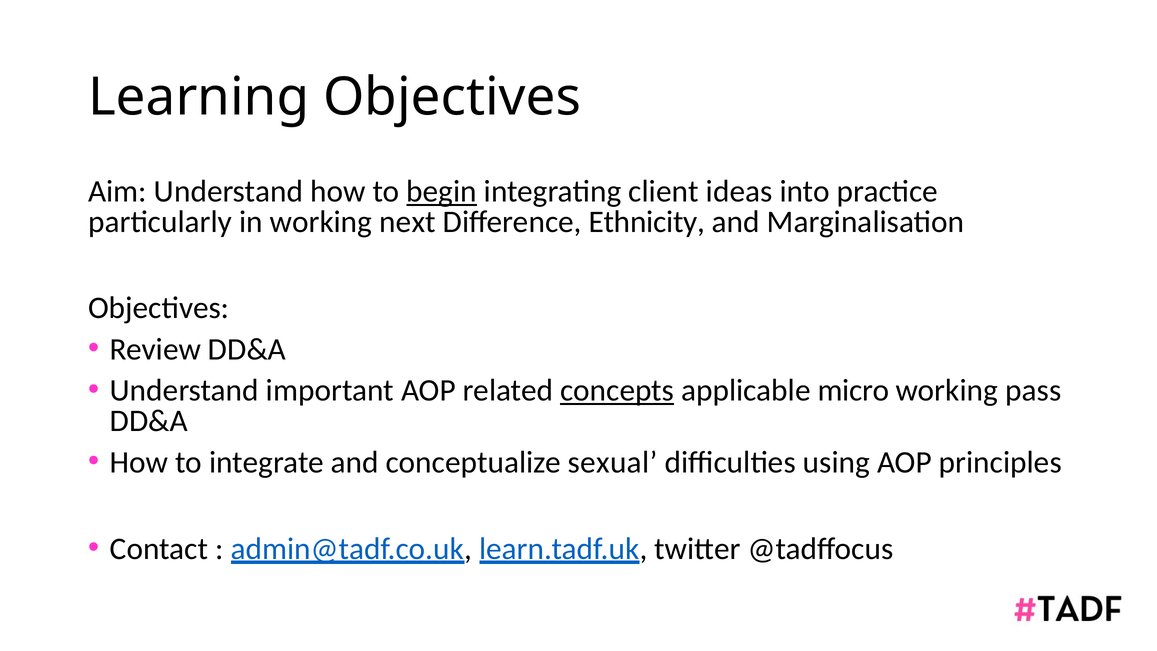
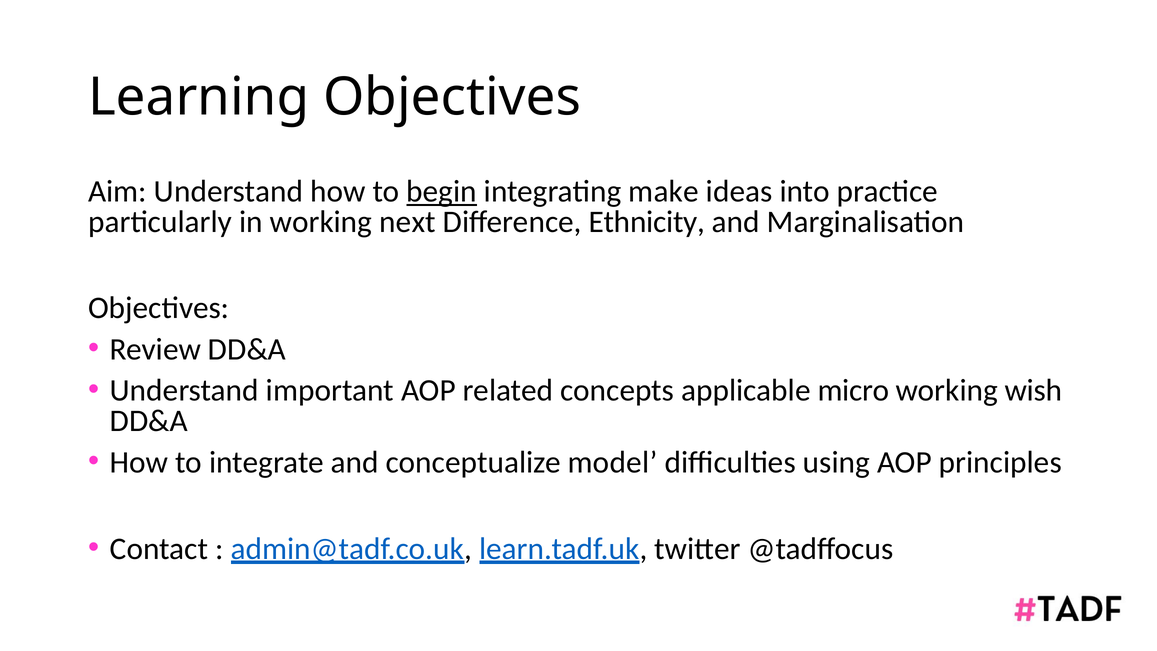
client: client -> make (664, 192)
concepts underline: present -> none (617, 390)
pass: pass -> wish (1033, 390)
sexual: sexual -> model (613, 462)
